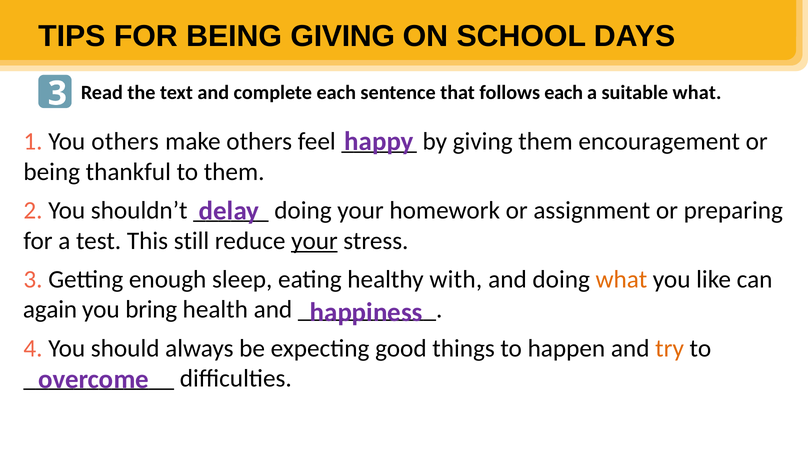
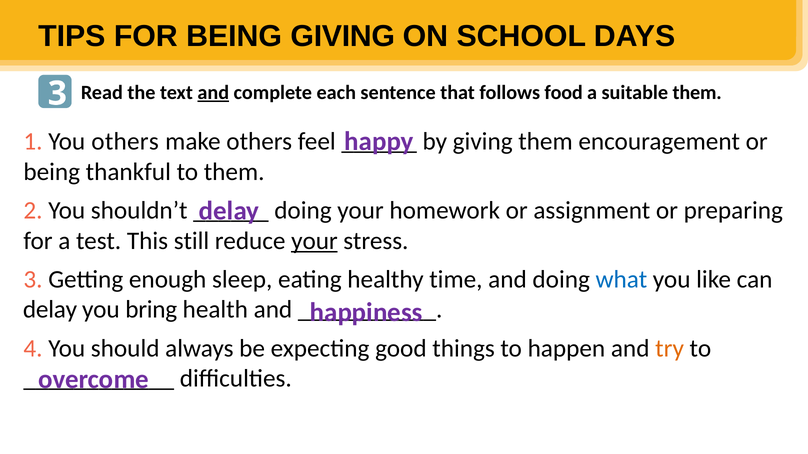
and underline: none -> present (213, 93)
follows each: each -> food (564, 93)
suitable what: what -> them (697, 93)
with: with -> time (456, 280)
what colour: orange -> blue (621, 280)
again: again -> delay (50, 310)
